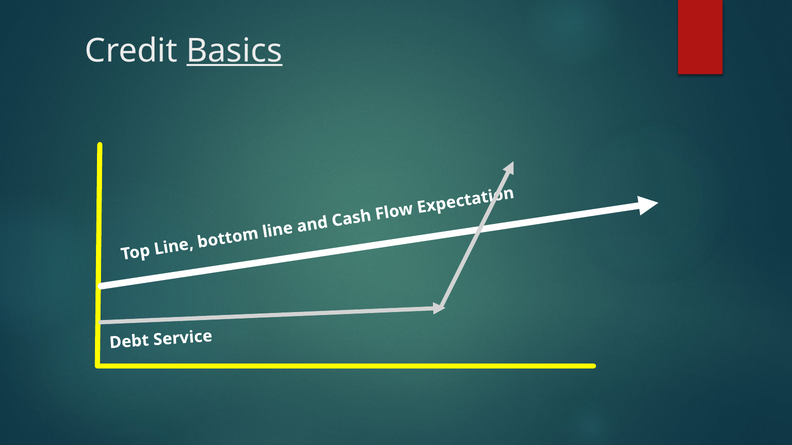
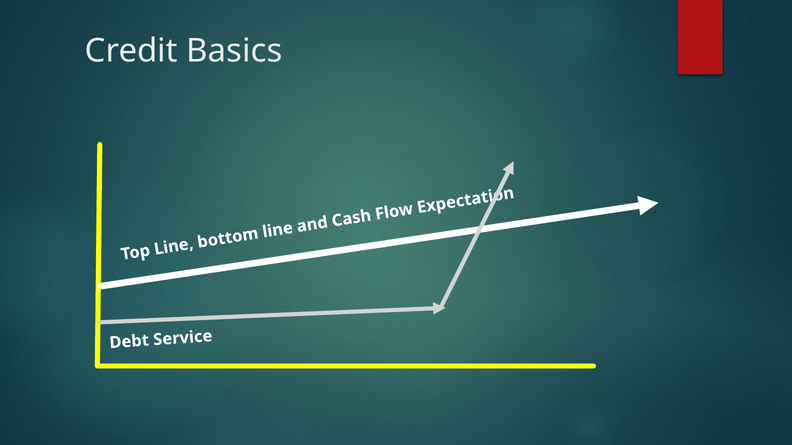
Basics underline: present -> none (234, 51)
